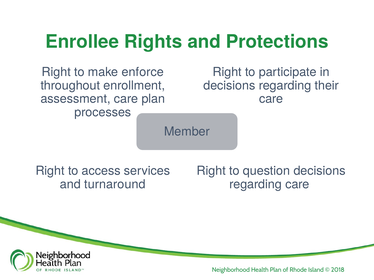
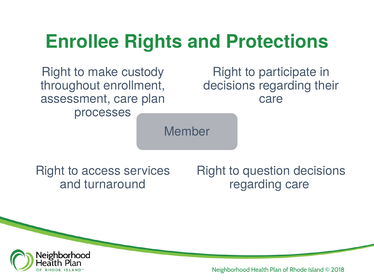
enforce: enforce -> custody (143, 72)
